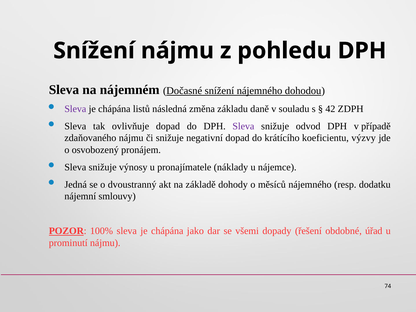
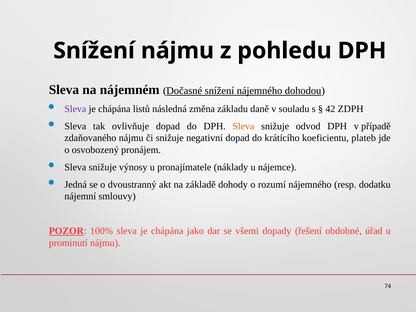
Sleva colour: purple -> orange (243, 126)
výzvy: výzvy -> plateb (364, 138)
měsíců: měsíců -> rozumí (272, 185)
